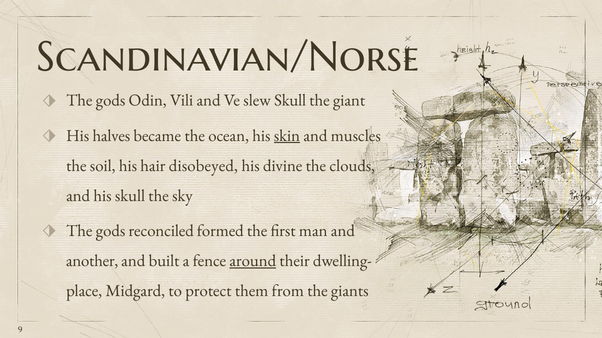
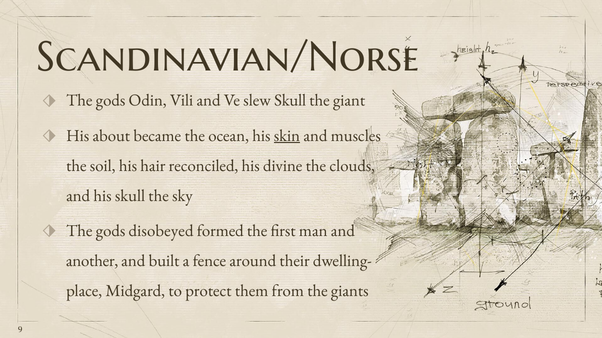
halves: halves -> about (111, 136)
disobeyed: disobeyed -> reconciled (204, 166)
reconciled: reconciled -> disobeyed (161, 231)
around underline: present -> none (253, 261)
